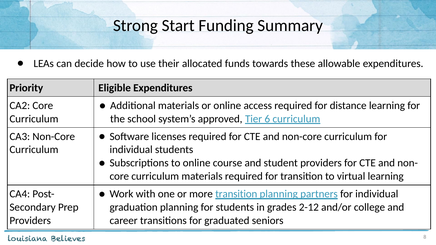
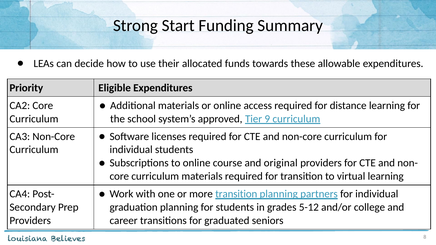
6: 6 -> 9 (267, 119)
student: student -> original (281, 163)
2-12: 2-12 -> 5-12 (309, 207)
